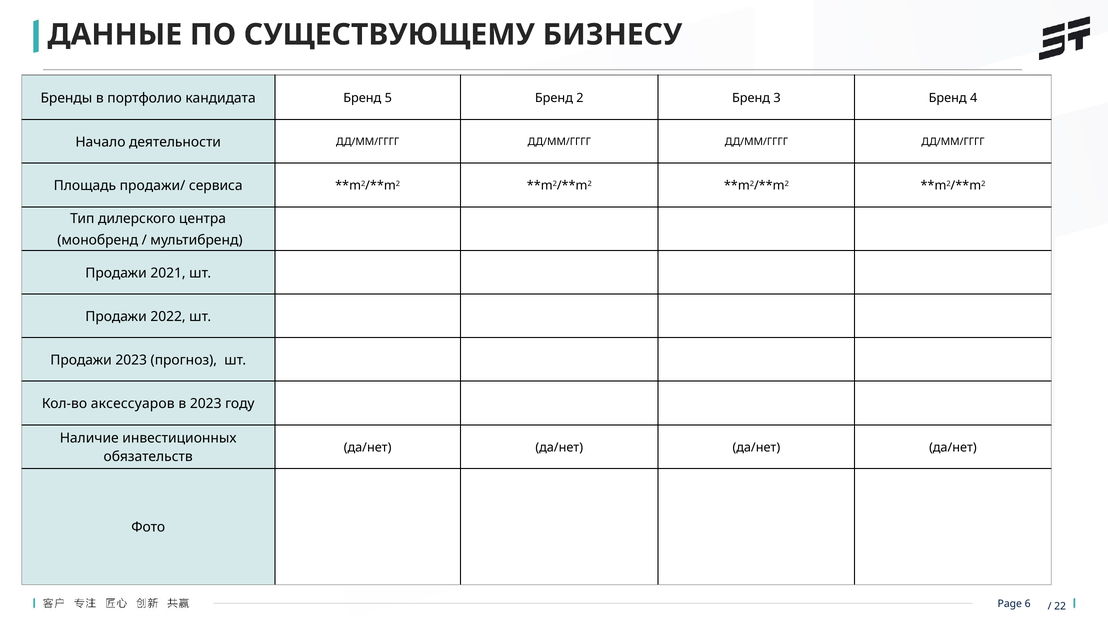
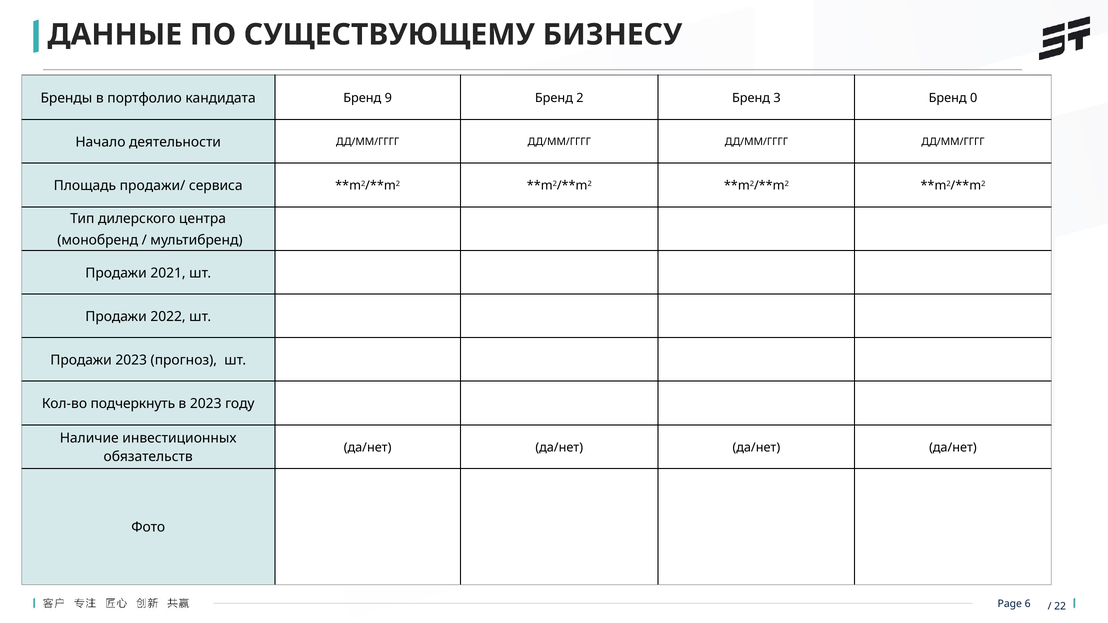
5: 5 -> 9 (388, 98)
4: 4 -> 0 (974, 98)
аксессуаров: аксессуаров -> подчеркнуть (133, 404)
